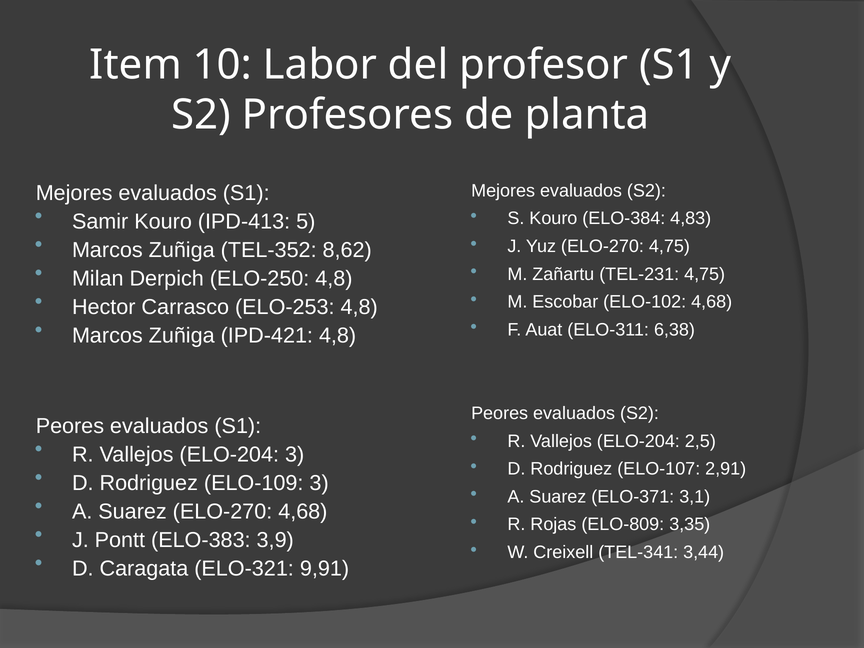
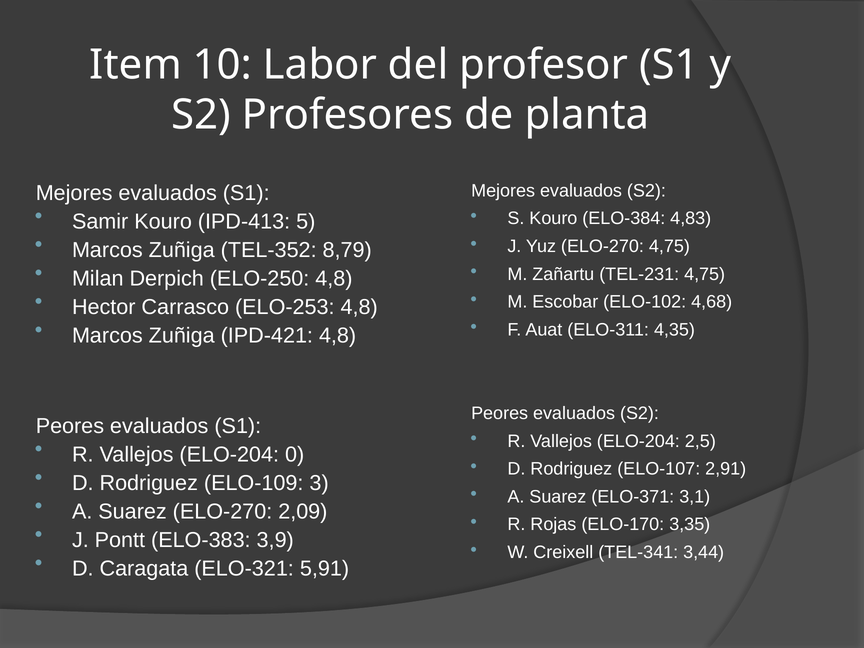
8,62: 8,62 -> 8,79 (347, 250)
6,38: 6,38 -> 4,35 (674, 330)
ELO-204 3: 3 -> 0 (295, 455)
ELO-270 4,68: 4,68 -> 2,09 (303, 512)
ELO-809: ELO-809 -> ELO-170 (623, 525)
9,91: 9,91 -> 5,91 (324, 569)
